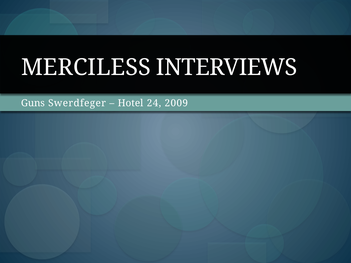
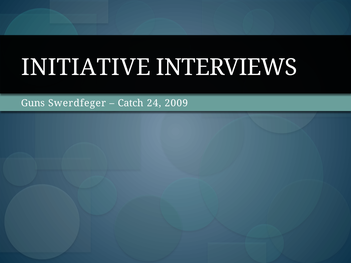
MERCILESS: MERCILESS -> INITIATIVE (86, 67)
Hotel: Hotel -> Catch (131, 103)
